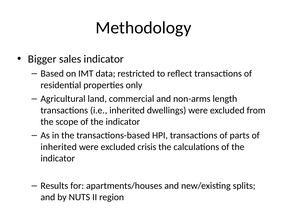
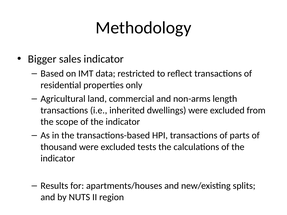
inherited: inherited -> thousand (59, 147)
crisis: crisis -> tests (147, 147)
